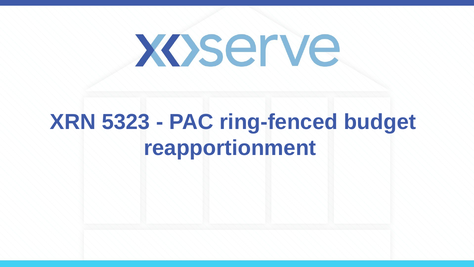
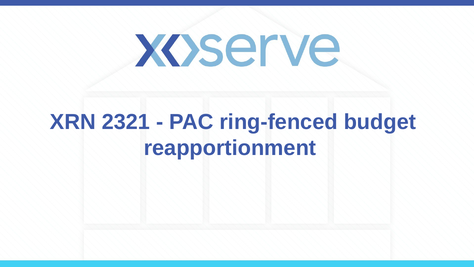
5323: 5323 -> 2321 (126, 122)
